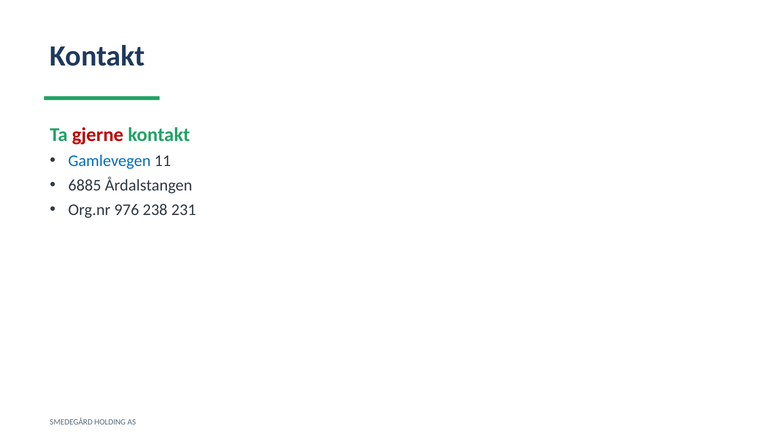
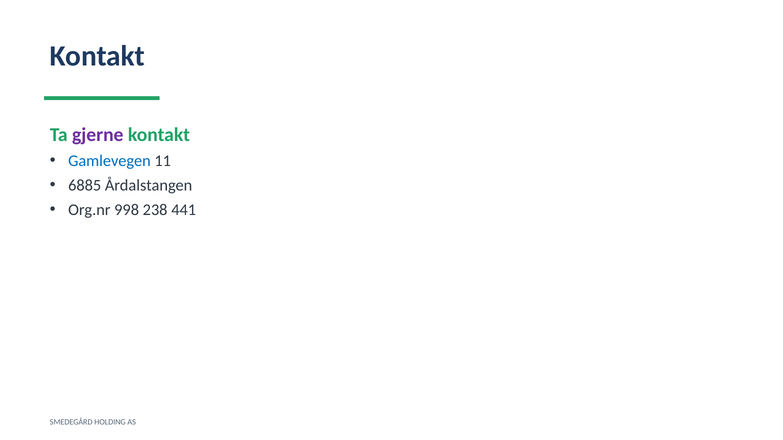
gjerne colour: red -> purple (98, 135)
976: 976 -> 998 (127, 210)
231: 231 -> 441 (184, 210)
